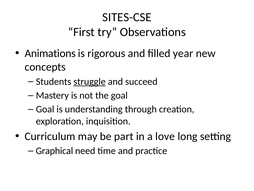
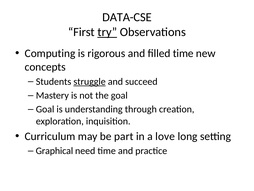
SITES-CSE: SITES-CSE -> DATA-CSE (127, 17)
try underline: none -> present (107, 32)
Animations: Animations -> Computing (50, 53)
filled year: year -> time (183, 53)
